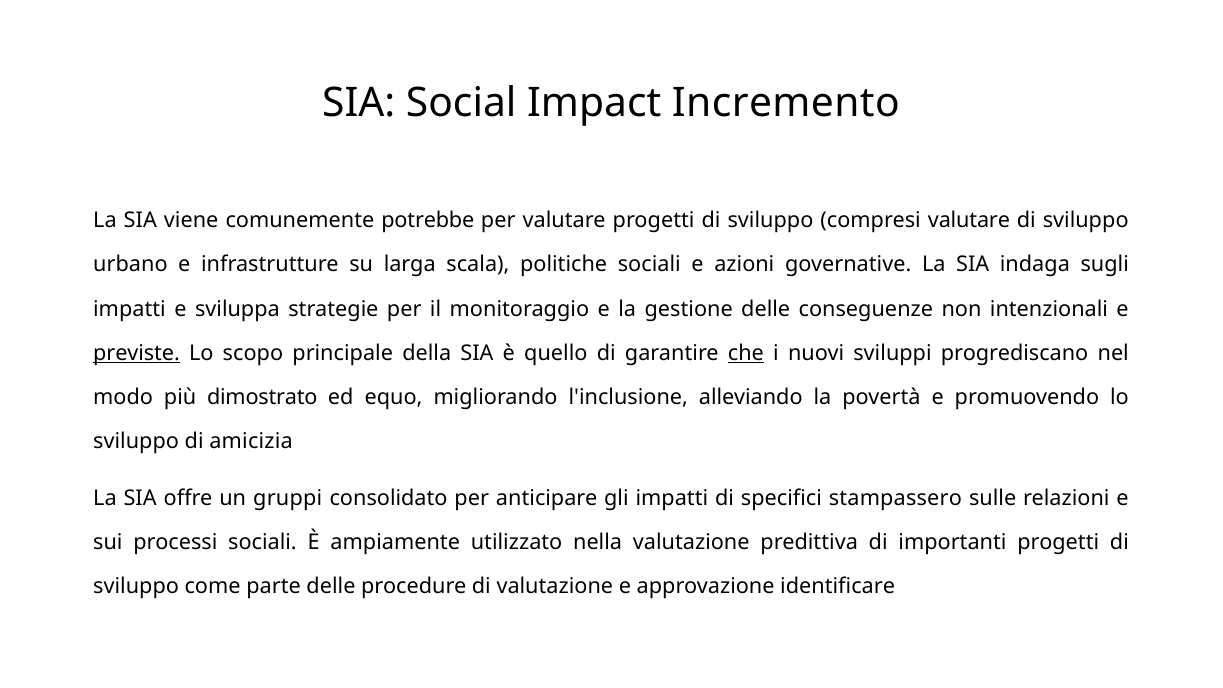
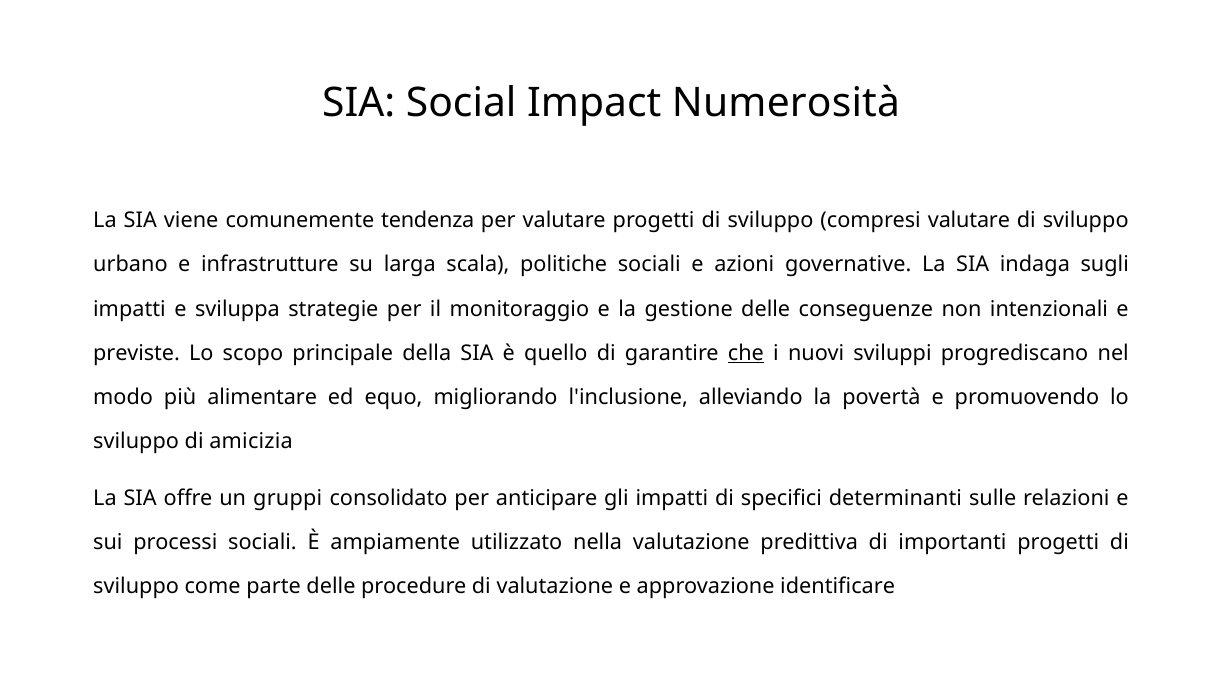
Incremento: Incremento -> Numerosità (786, 103)
potrebbe: potrebbe -> tendenza (428, 220)
previste underline: present -> none (137, 353)
dimostrato: dimostrato -> alimentare (262, 397)
stampassero: stampassero -> determinanti (895, 498)
